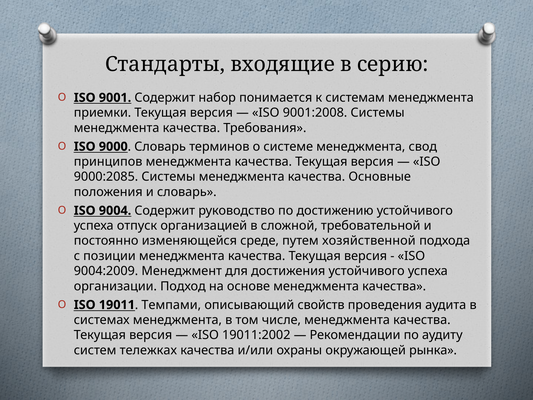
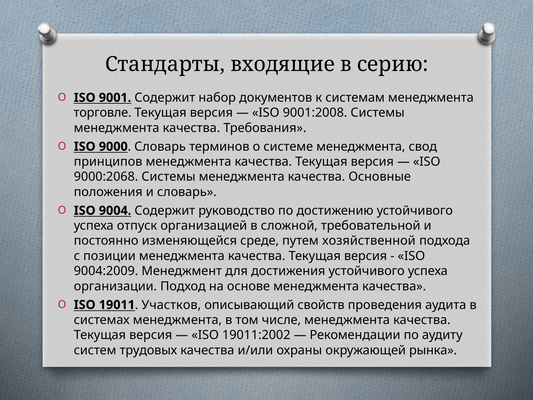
понимается: понимается -> документов (276, 98)
приемки: приемки -> торговле (103, 113)
9000:2085: 9000:2085 -> 9000:2068 (106, 177)
Темпами: Темпами -> Участков (171, 305)
тележках: тележках -> трудовых (148, 350)
